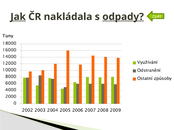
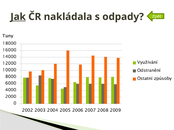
odpady underline: present -> none (123, 17)
